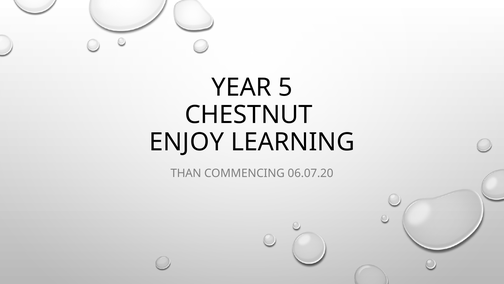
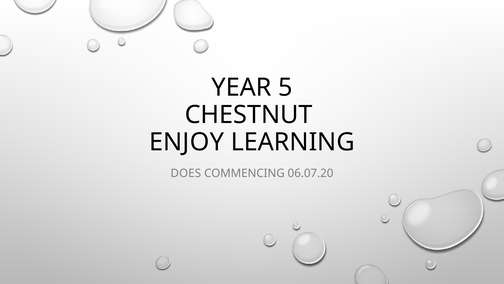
THAN: THAN -> DOES (186, 173)
